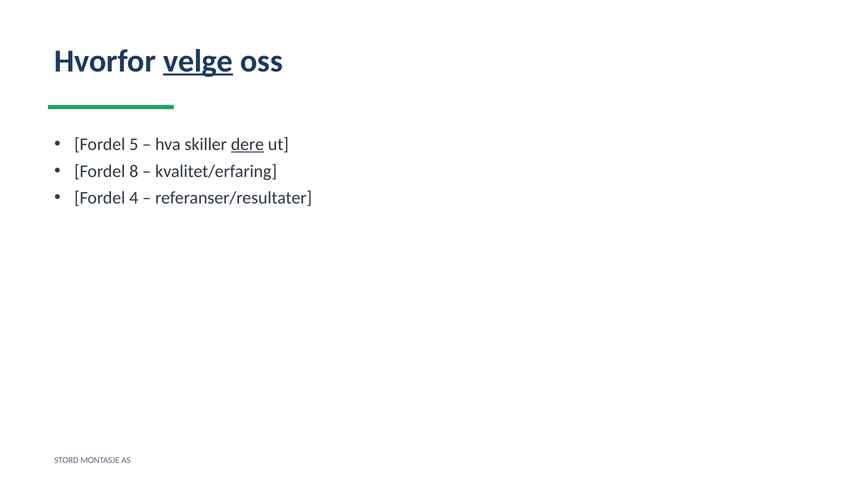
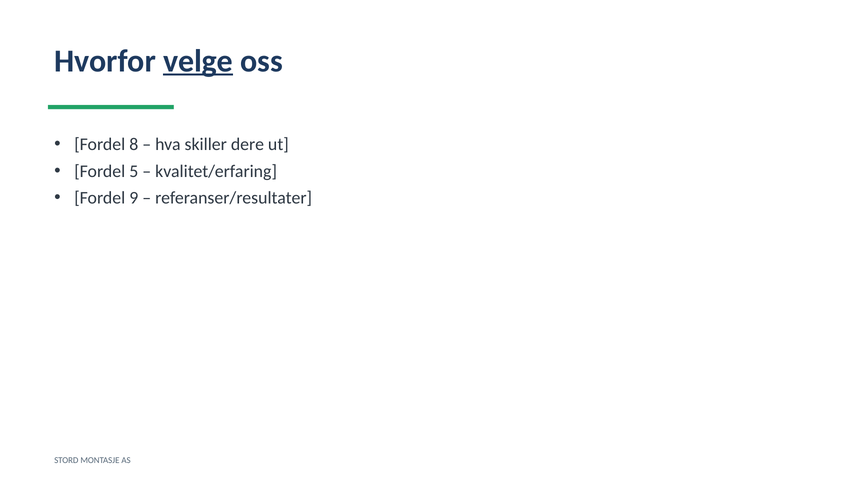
5: 5 -> 8 (134, 144)
dere underline: present -> none (247, 144)
8: 8 -> 5 (134, 171)
4: 4 -> 9 (134, 198)
